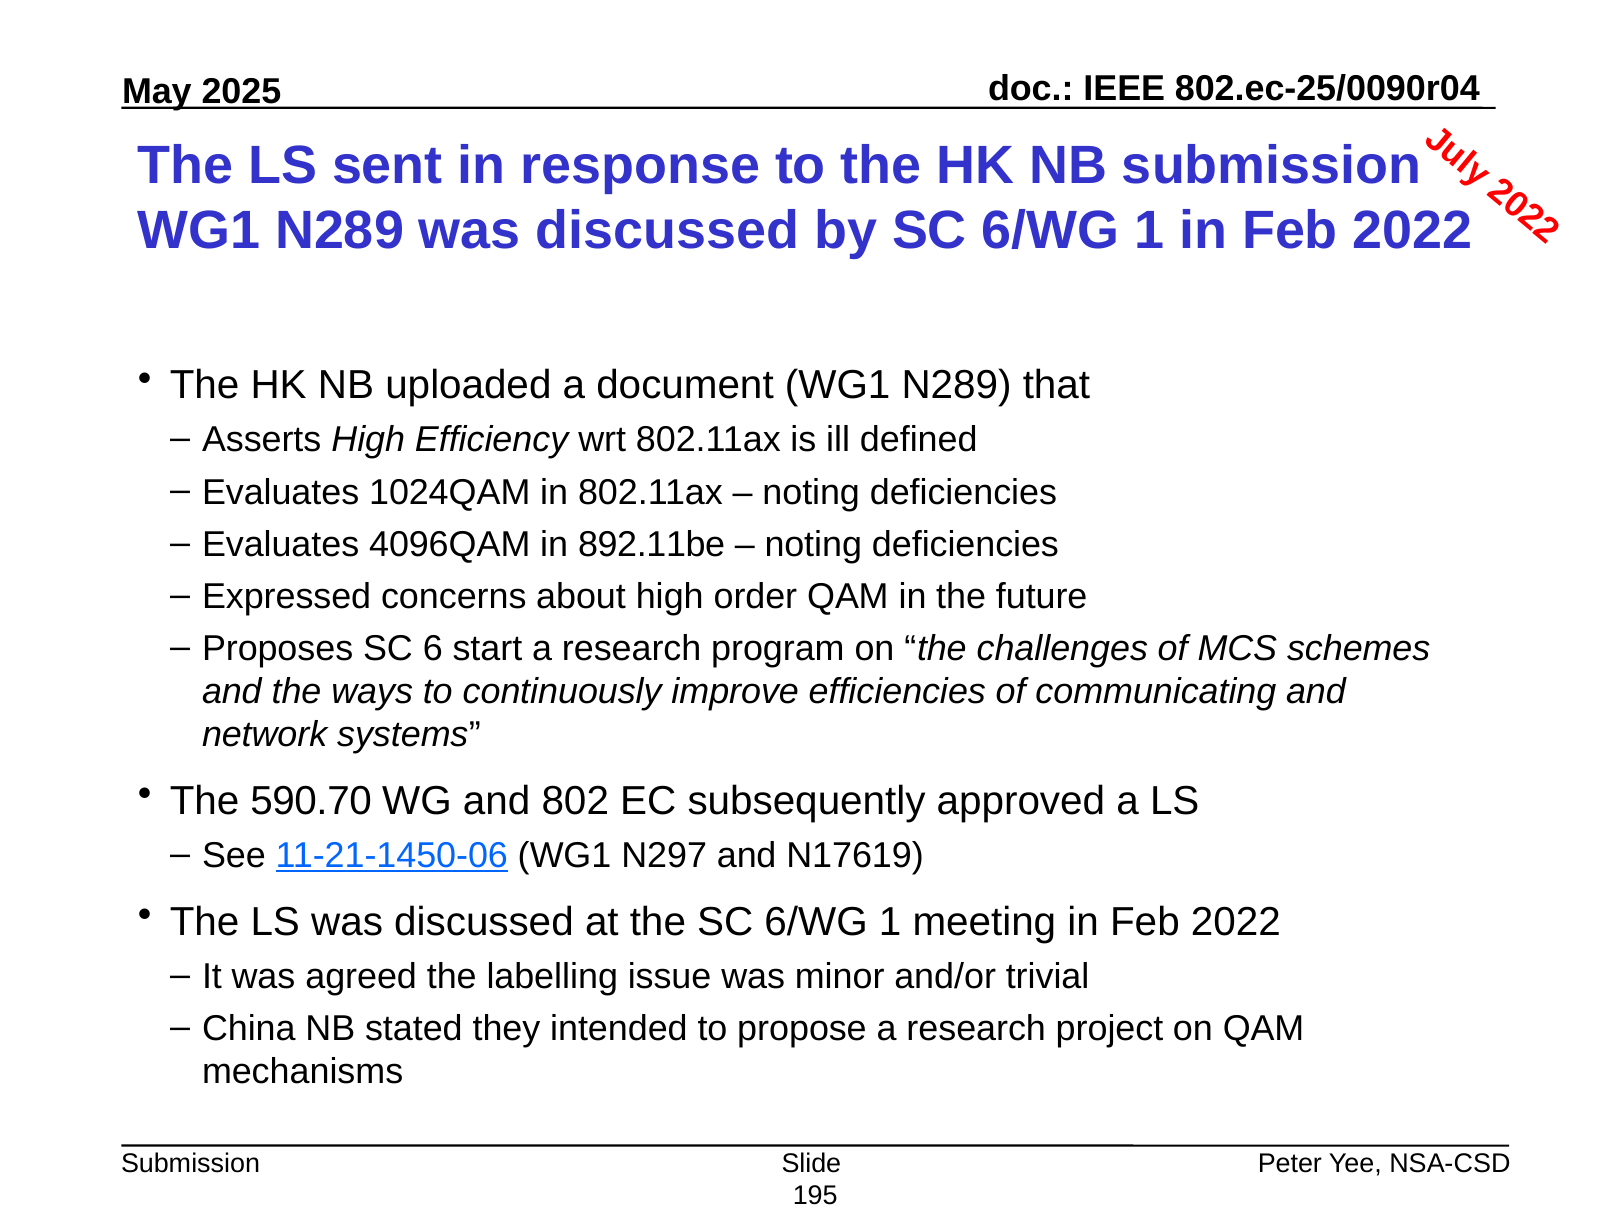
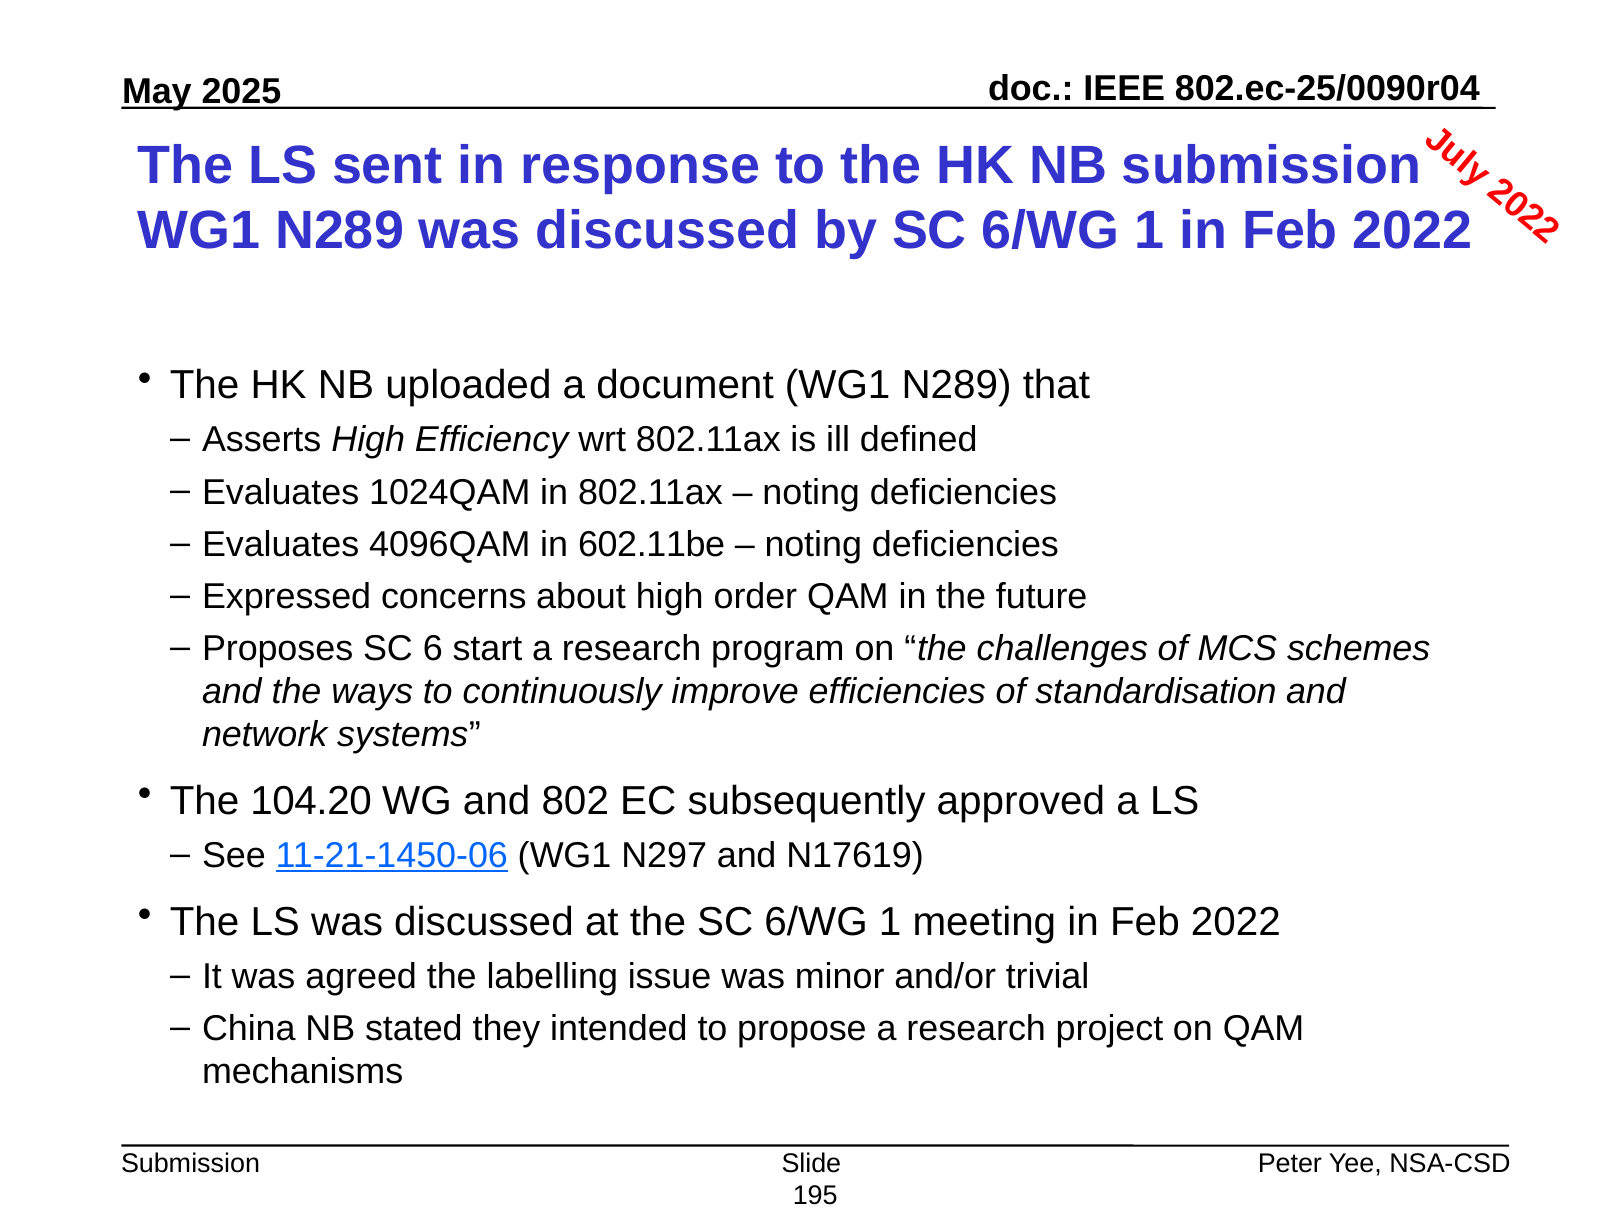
892.11be: 892.11be -> 602.11be (652, 544)
communicating: communicating -> standardisation (1156, 691)
590.70: 590.70 -> 104.20 (311, 801)
